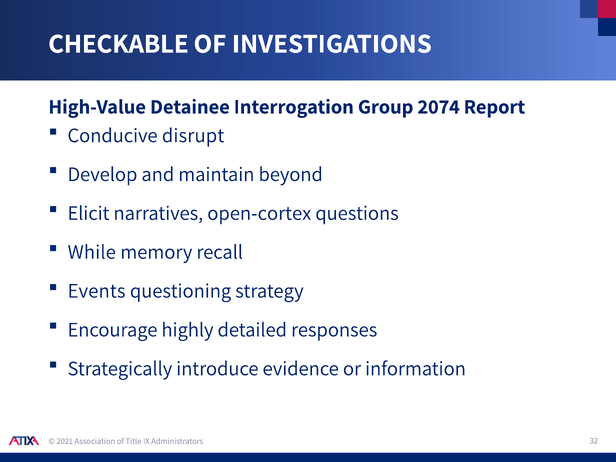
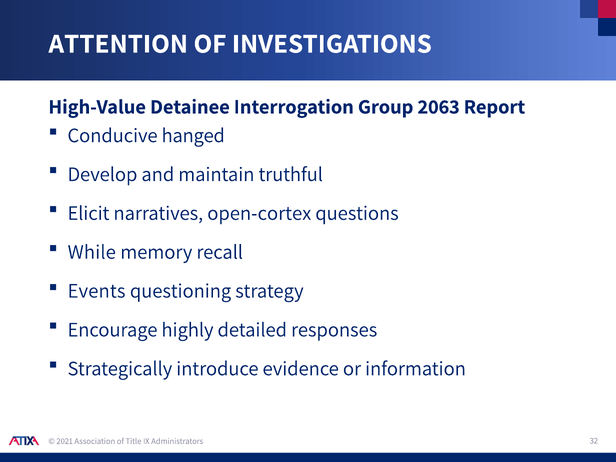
CHECKABLE: CHECKABLE -> ATTENTION (118, 44)
2074: 2074 -> 2063 (439, 107)
disrupt: disrupt -> hanged (193, 135)
beyond: beyond -> truthful (291, 174)
